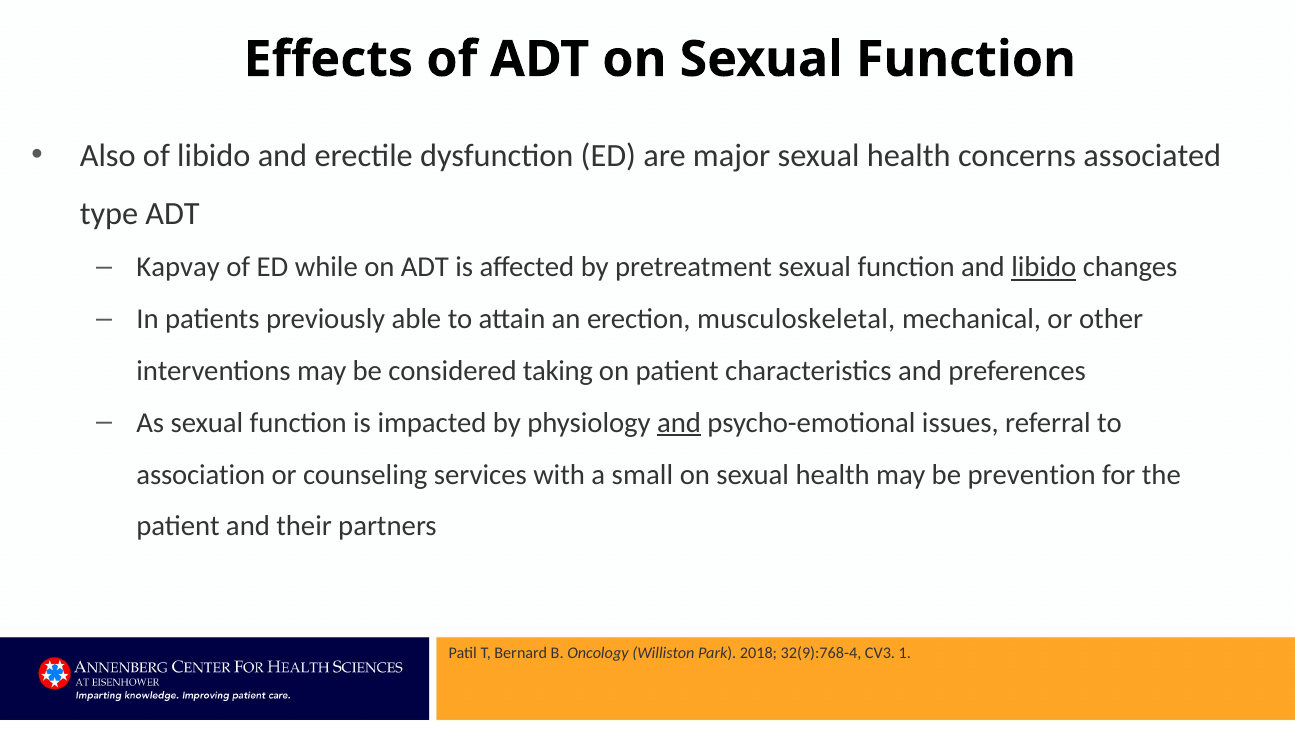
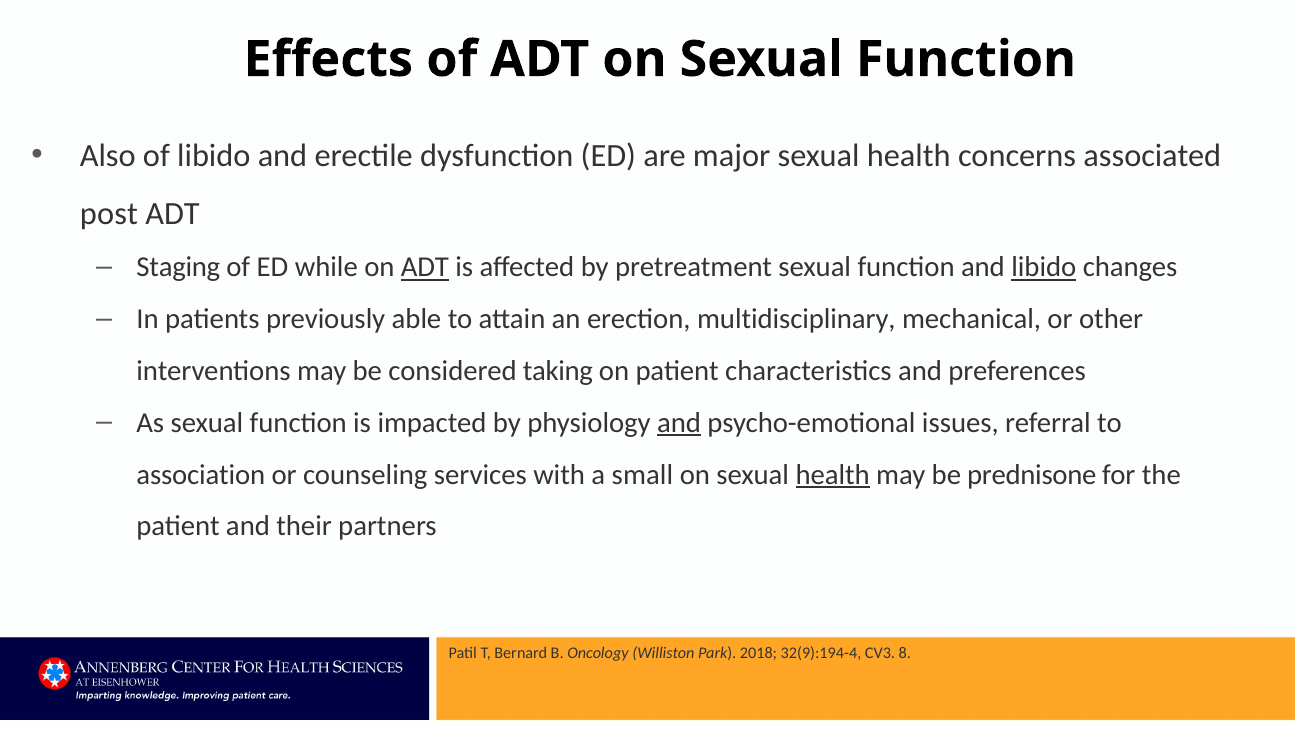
type: type -> post (109, 214)
Kapvay: Kapvay -> Staging (178, 267)
ADT underline: none -> present (425, 267)
musculoskeletal: musculoskeletal -> multidisciplinary (796, 319)
health underline: none -> present (833, 474)
prevention: prevention -> prednisone (1032, 474)
32(9):768-4: 32(9):768-4 -> 32(9):194-4 (821, 653)
1: 1 -> 8 (905, 653)
